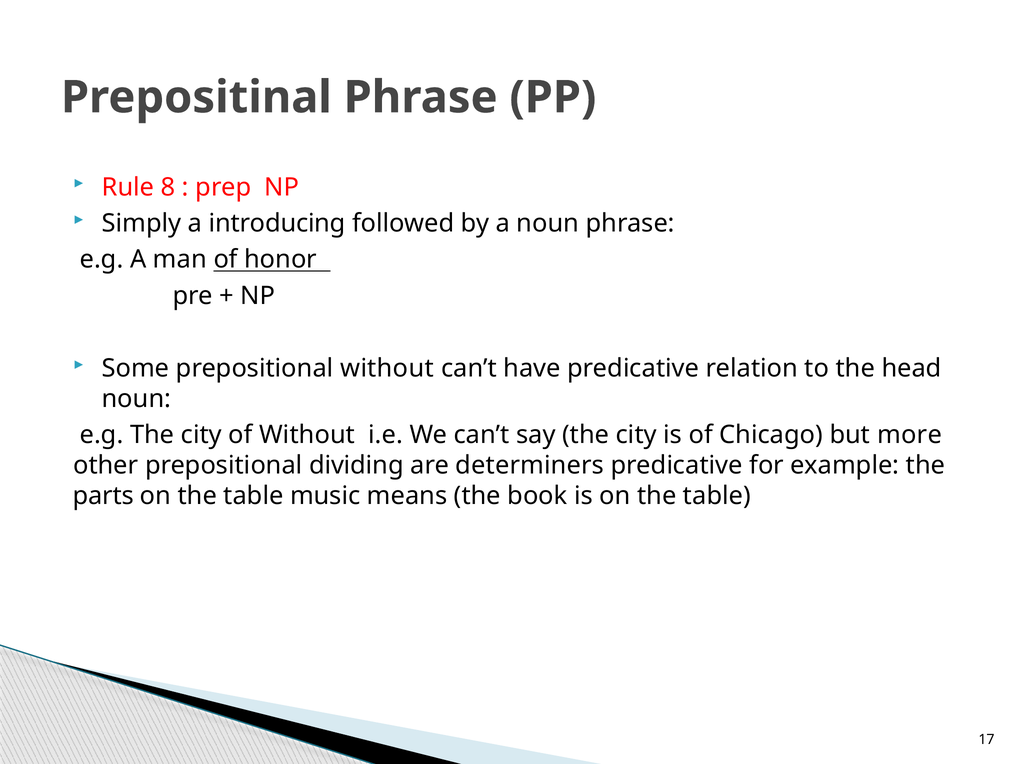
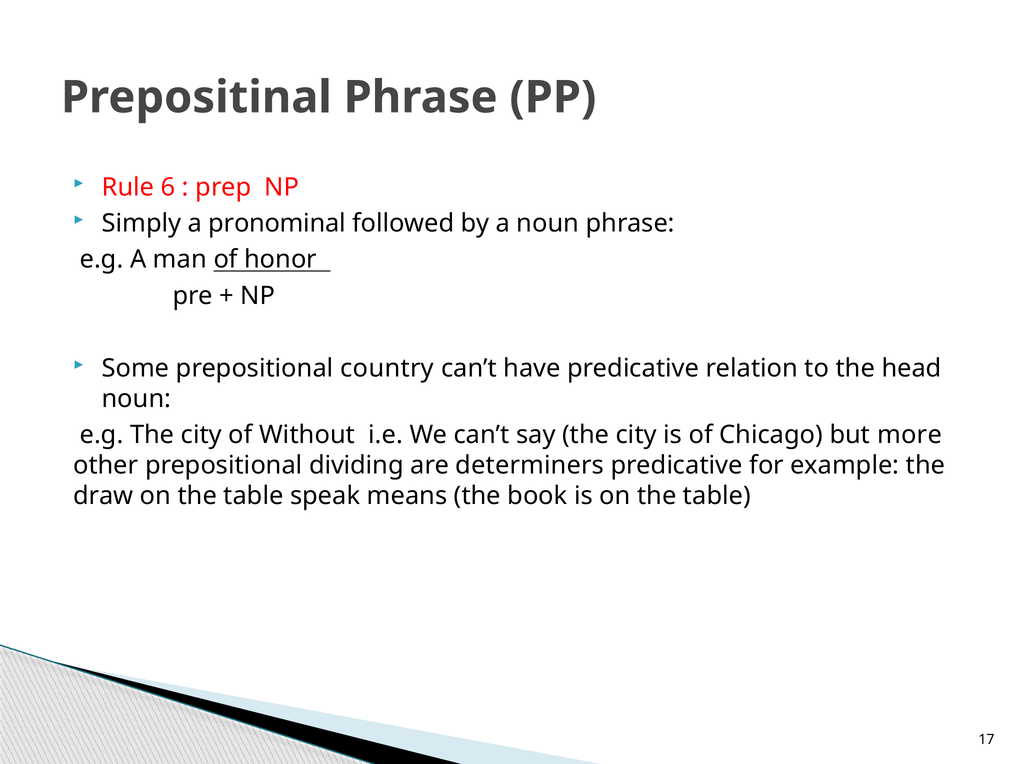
8: 8 -> 6 (168, 187)
introducing: introducing -> pronominal (277, 223)
prepositional without: without -> country (387, 368)
parts: parts -> draw (103, 496)
music: music -> speak (325, 496)
